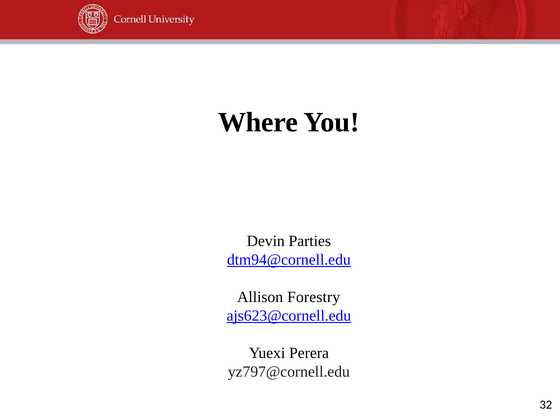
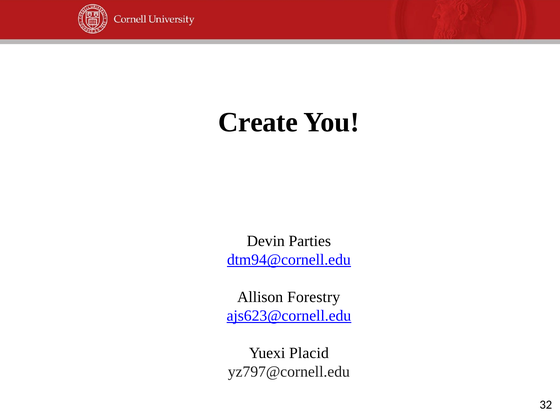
Where: Where -> Create (258, 122)
Perera: Perera -> Placid (309, 353)
